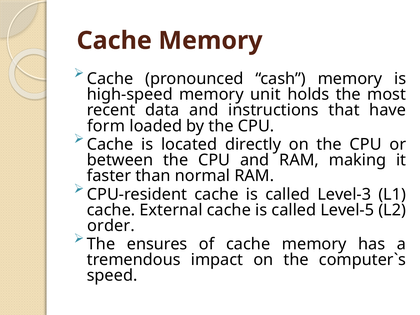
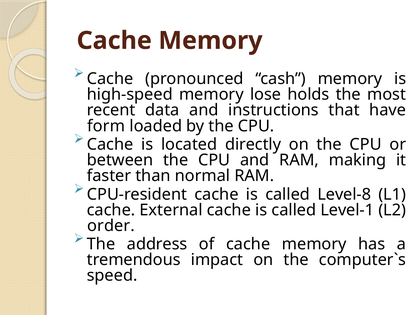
unit: unit -> lose (266, 95)
Level-3: Level-3 -> Level-8 (344, 194)
Level-5: Level-5 -> Level-1 (347, 210)
ensures: ensures -> address (157, 244)
